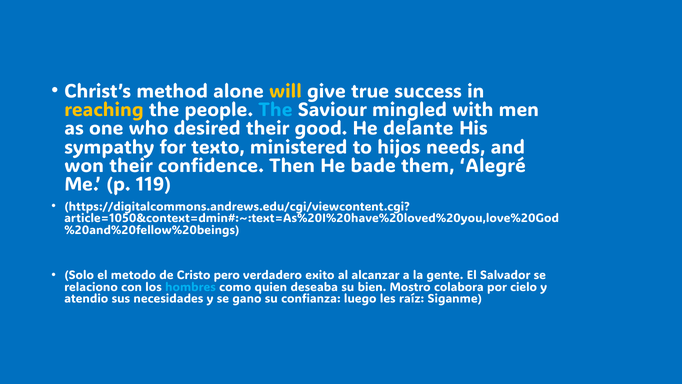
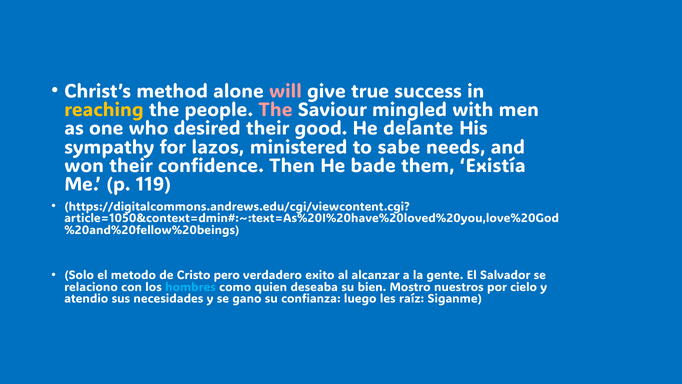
will colour: yellow -> pink (285, 91)
The colour: light blue -> pink (275, 110)
texto: texto -> lazos (218, 147)
hijos: hijos -> sabe (399, 147)
Alegré: Alegré -> Existía (493, 166)
colabora: colabora -> nuestros (459, 287)
